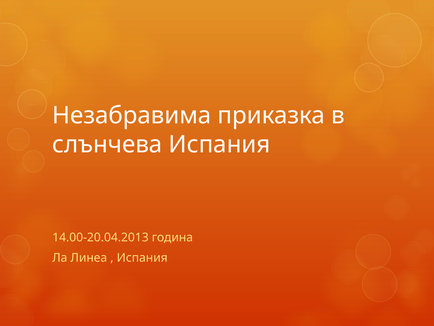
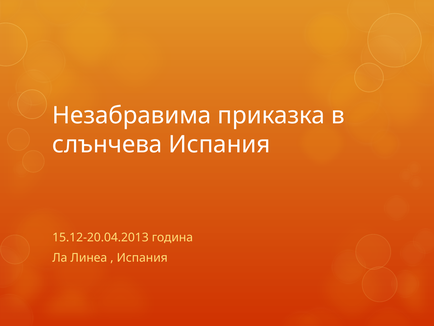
14.00-20.04.2013: 14.00-20.04.2013 -> 15.12-20.04.2013 (100, 237)
